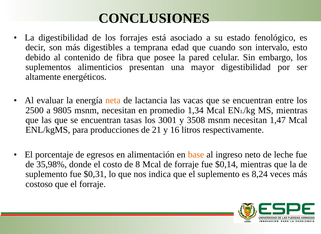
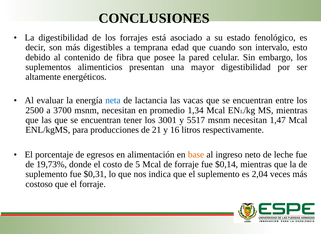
neta colour: orange -> blue (113, 101)
9805: 9805 -> 3700 (62, 110)
tasas: tasas -> tener (133, 120)
3508: 3508 -> 5517 (196, 120)
35,98%: 35,98% -> 19,73% (52, 165)
8: 8 -> 5 (138, 165)
8,24: 8,24 -> 2,04 (260, 174)
